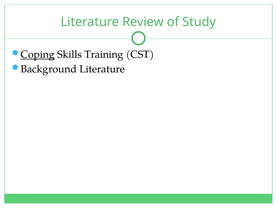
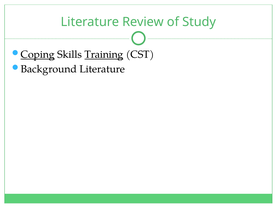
Training underline: none -> present (104, 54)
